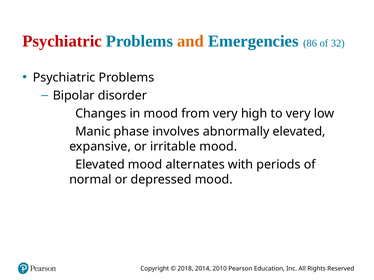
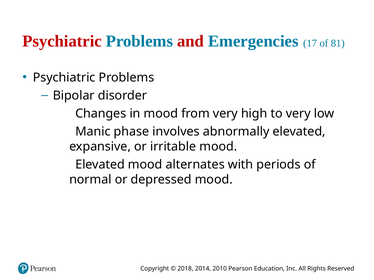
and colour: orange -> red (191, 41)
86: 86 -> 17 (310, 43)
32: 32 -> 81 (338, 43)
